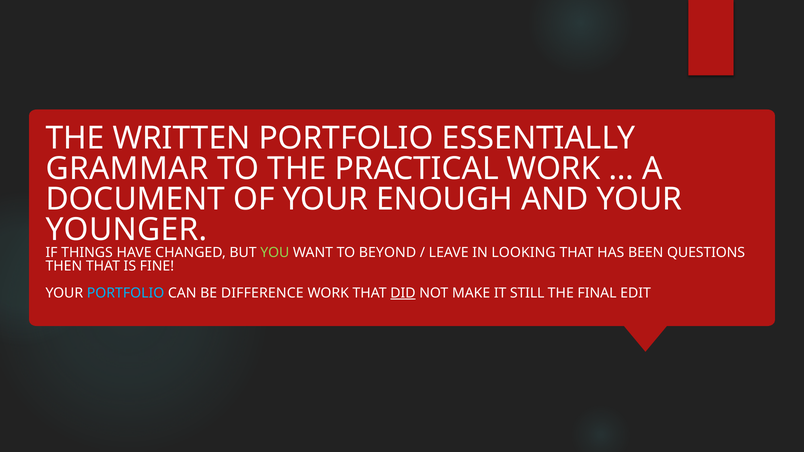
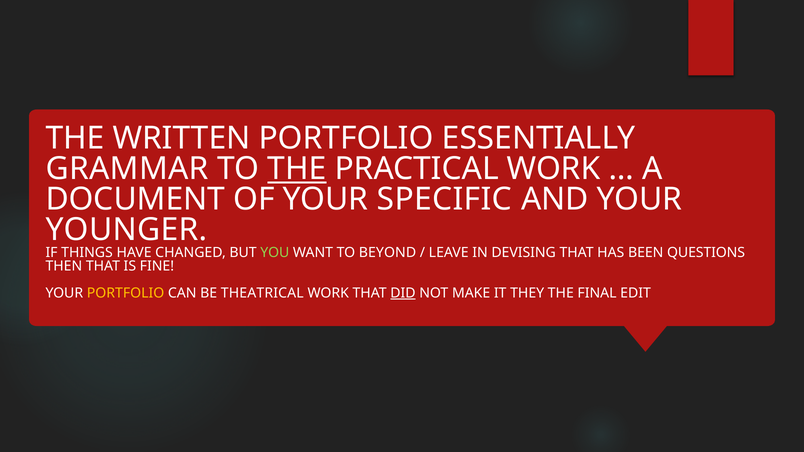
THE underline: none -> present (297, 169)
ENOUGH: ENOUGH -> SPECIFIC (444, 199)
LOOKING: LOOKING -> DEVISING (524, 253)
PORTFOLIO colour: light blue -> yellow (126, 293)
DIFFERENCE: DIFFERENCE -> THEATRICAL (262, 293)
STILL: STILL -> THEY (527, 293)
